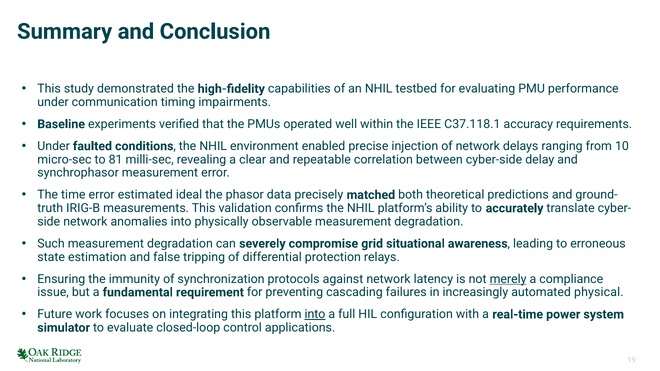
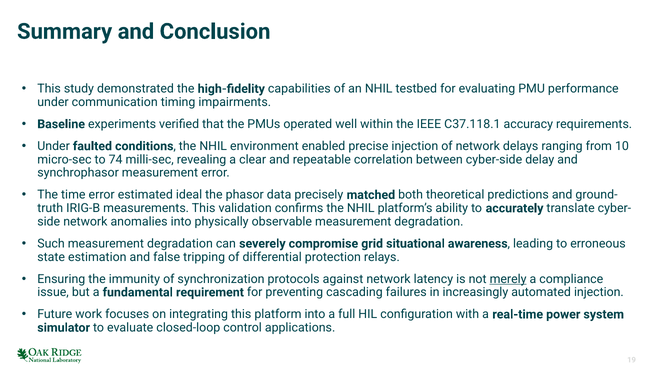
81: 81 -> 74 (116, 160)
automated physical: physical -> injection (599, 292)
into underline: present -> none (315, 315)
